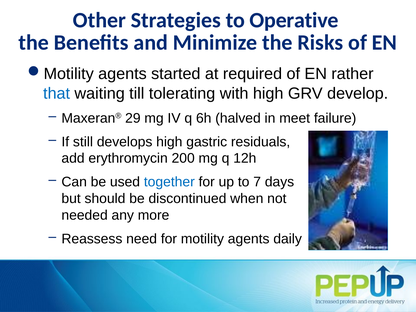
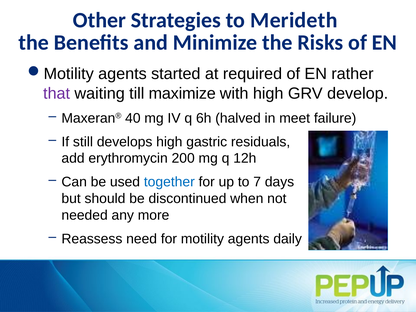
Operative: Operative -> Merideth (294, 20)
that colour: blue -> purple (57, 93)
tolerating: tolerating -> maximize (182, 93)
29: 29 -> 40 (133, 118)
